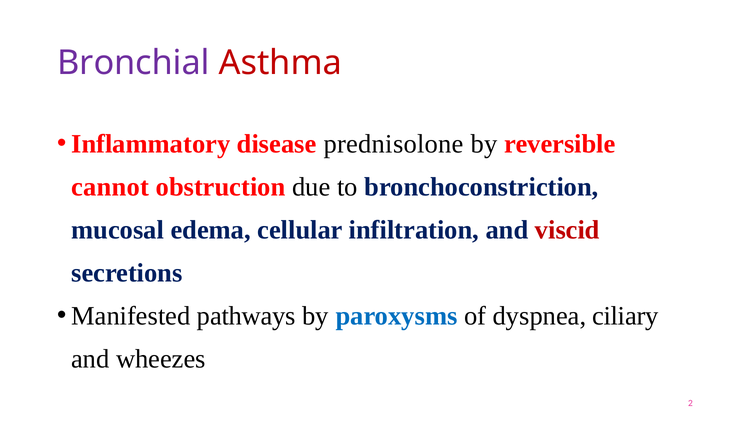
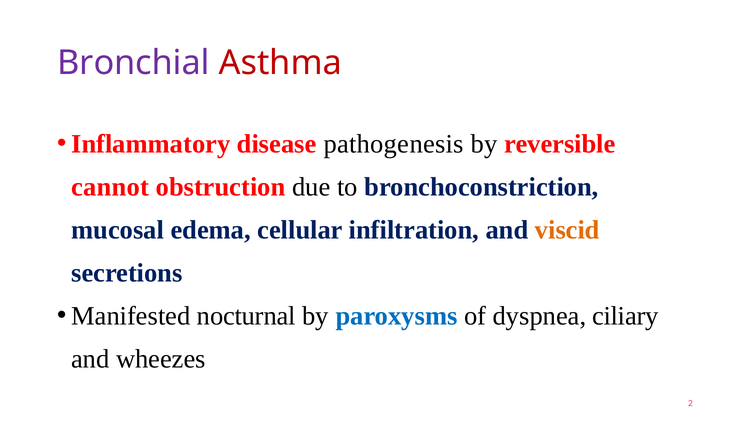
prednisolone: prednisolone -> pathogenesis (394, 144)
viscid colour: red -> orange (567, 230)
pathways: pathways -> nocturnal (246, 316)
